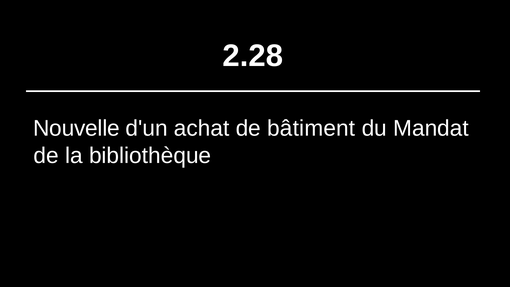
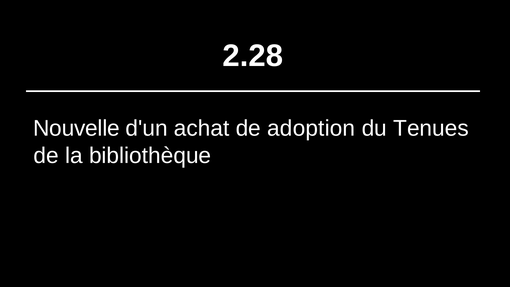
bâtiment: bâtiment -> adoption (311, 128)
Mandat: Mandat -> Tenues (431, 128)
